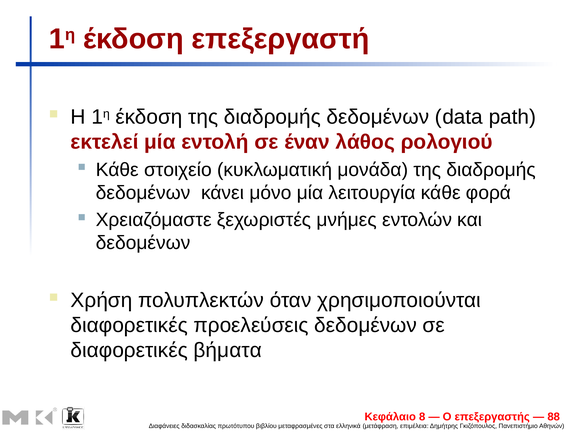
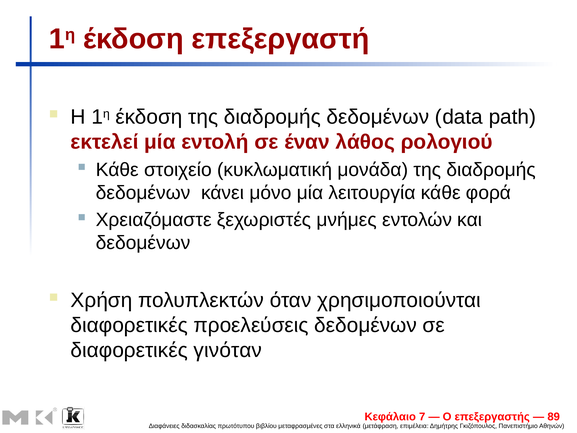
βήματα: βήματα -> γινόταν (228, 350)
8: 8 -> 7 (422, 416)
88: 88 -> 89 (554, 416)
